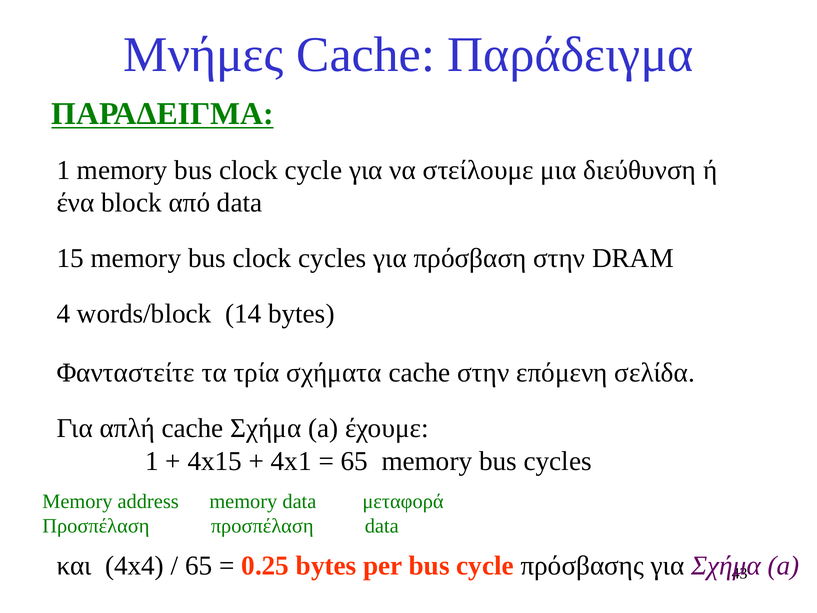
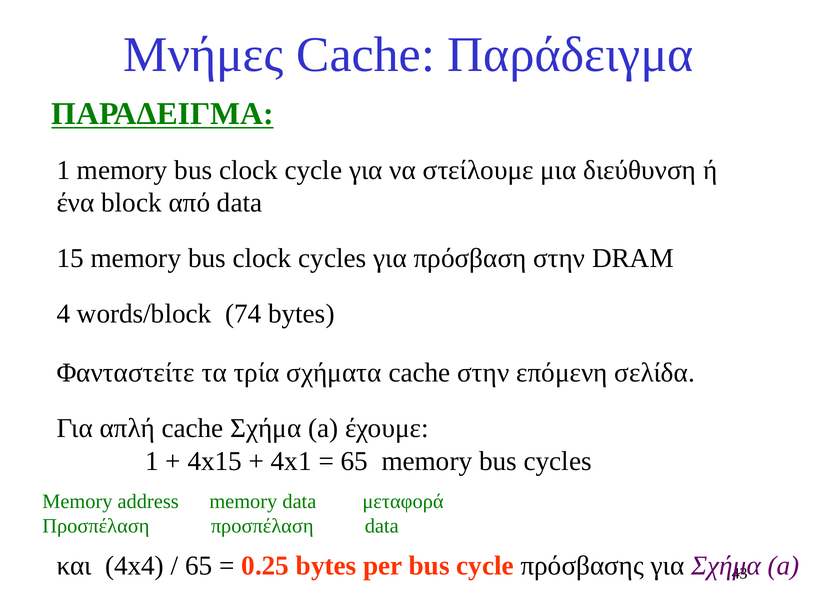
14: 14 -> 74 (243, 314)
